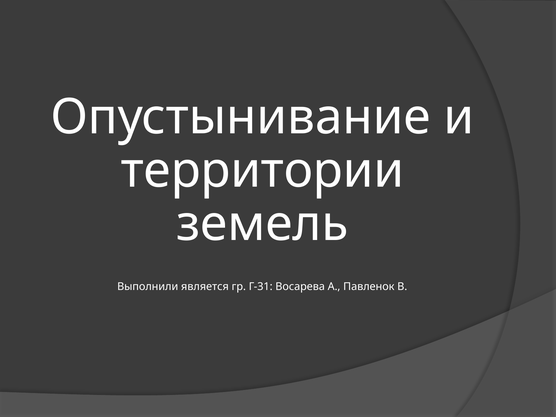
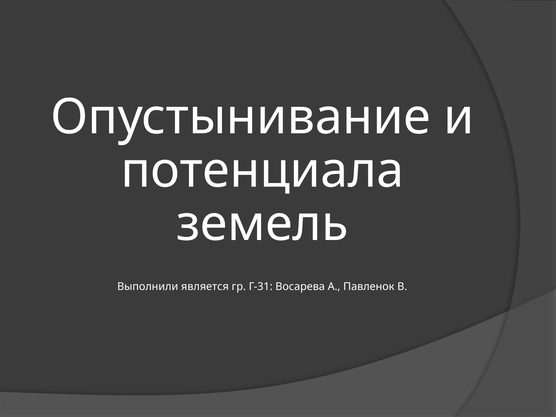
территории: территории -> потенциала (262, 170)
